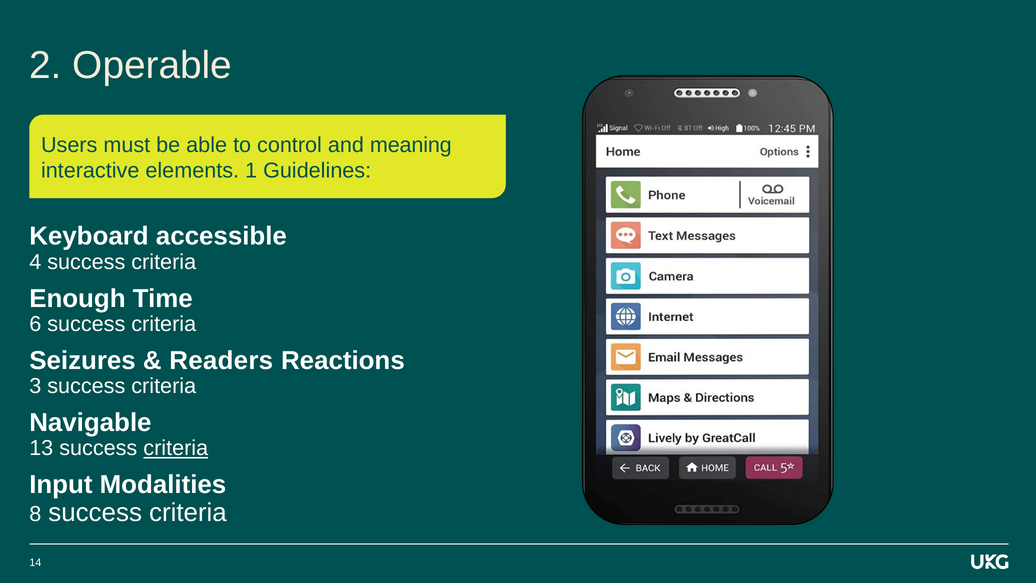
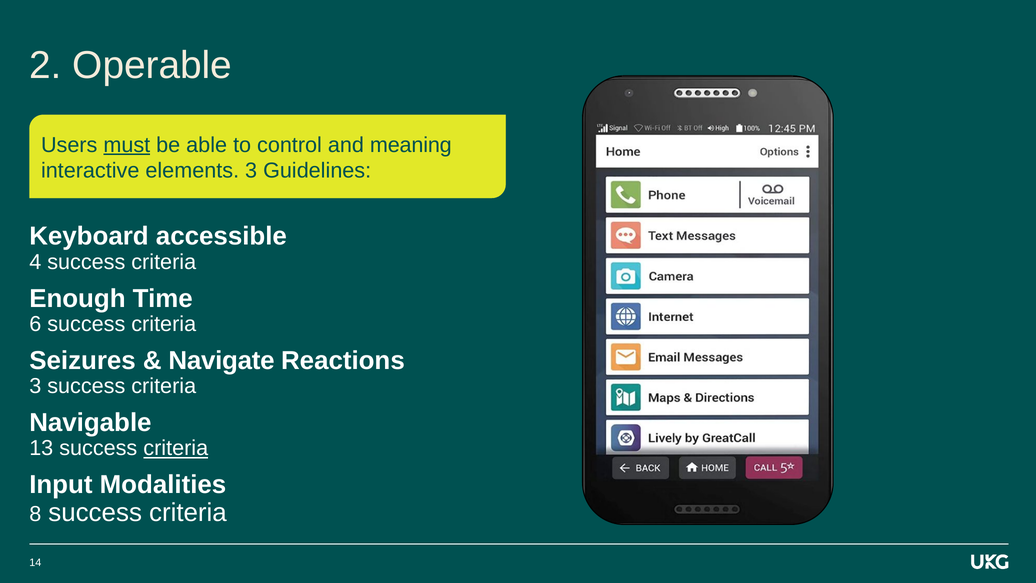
must underline: none -> present (127, 145)
elements 1: 1 -> 3 (251, 171)
Readers: Readers -> Navigate (222, 360)
